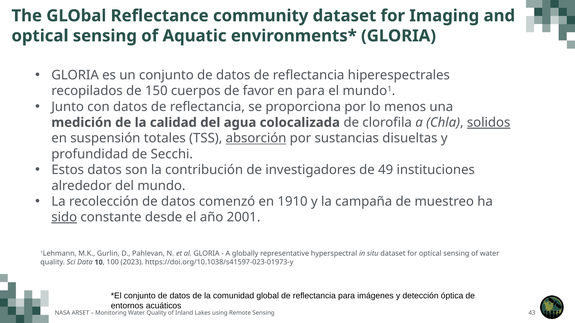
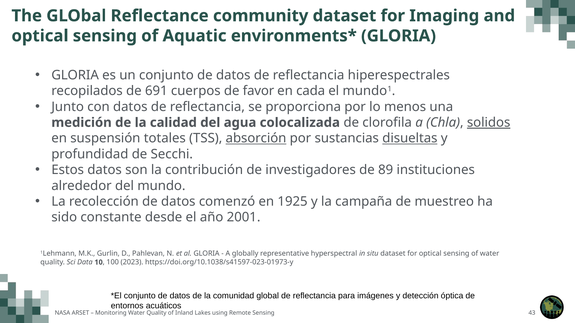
150: 150 -> 691 (156, 91)
en para: para -> cada (311, 91)
disueltas underline: none -> present (410, 138)
49: 49 -> 89 (386, 170)
1910: 1910 -> 1925 (293, 202)
sido underline: present -> none (64, 218)
